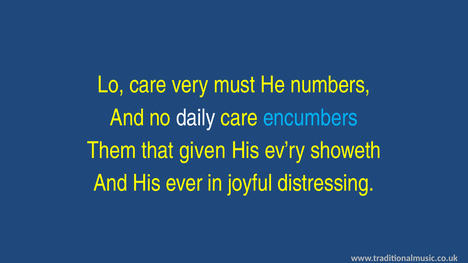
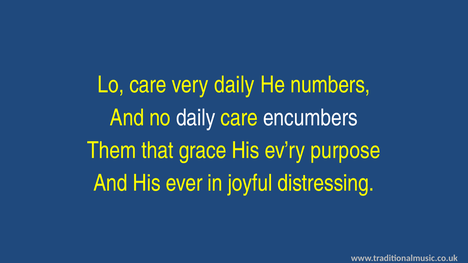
very must: must -> daily (234, 85)
encumbers colour: light blue -> white (310, 118)
given: given -> grace (203, 151)
showeth: showeth -> purpose (346, 151)
